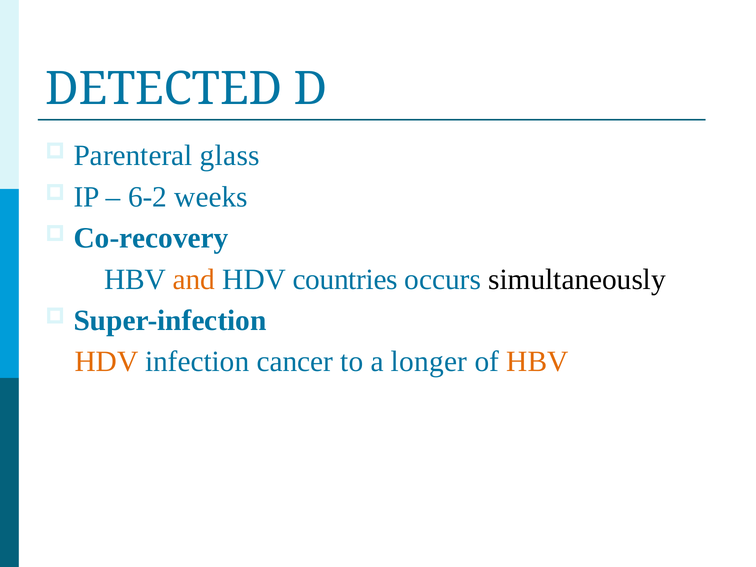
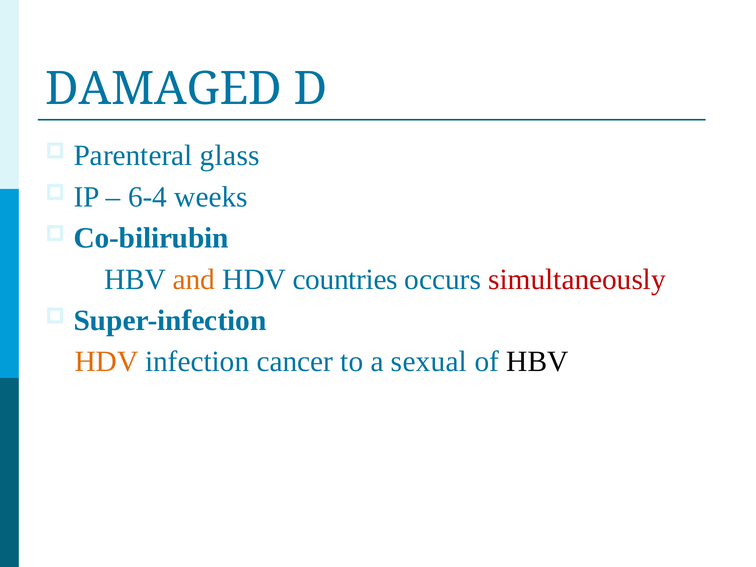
DETECTED: DETECTED -> DAMAGED (164, 89)
6-2: 6-2 -> 6-4 (148, 197)
Co-recovery: Co-recovery -> Co-bilirubin (151, 238)
simultaneously colour: black -> red (577, 279)
longer: longer -> sexual (429, 362)
HBV colour: orange -> black (537, 362)
